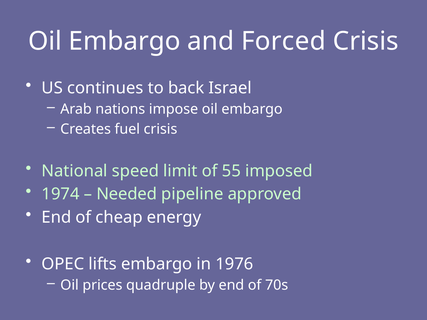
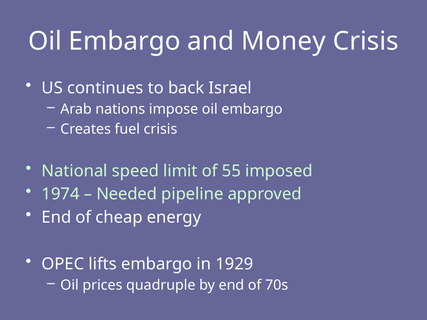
Forced: Forced -> Money (283, 41)
1976: 1976 -> 1929 (234, 264)
